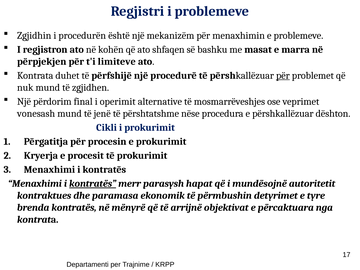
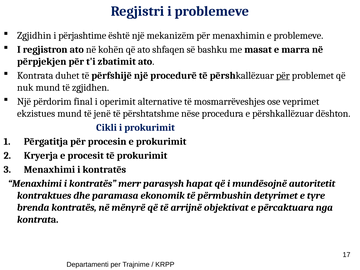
procedurën: procedurën -> përjashtime (82, 36)
limiteve: limiteve -> zbatimit (117, 62)
vonesash: vonesash -> ekzistues (36, 114)
kontratës underline: present -> none (93, 184)
